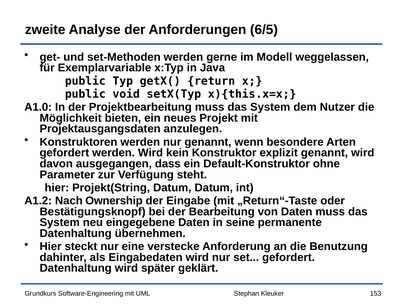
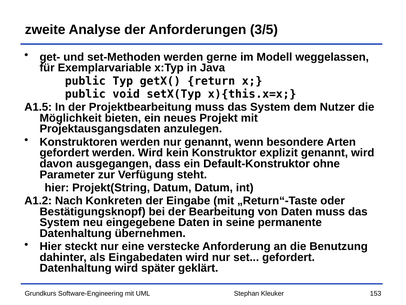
6/5: 6/5 -> 3/5 (264, 30)
A1.0: A1.0 -> A1.5 (38, 107)
Ownership: Ownership -> Konkreten (114, 201)
